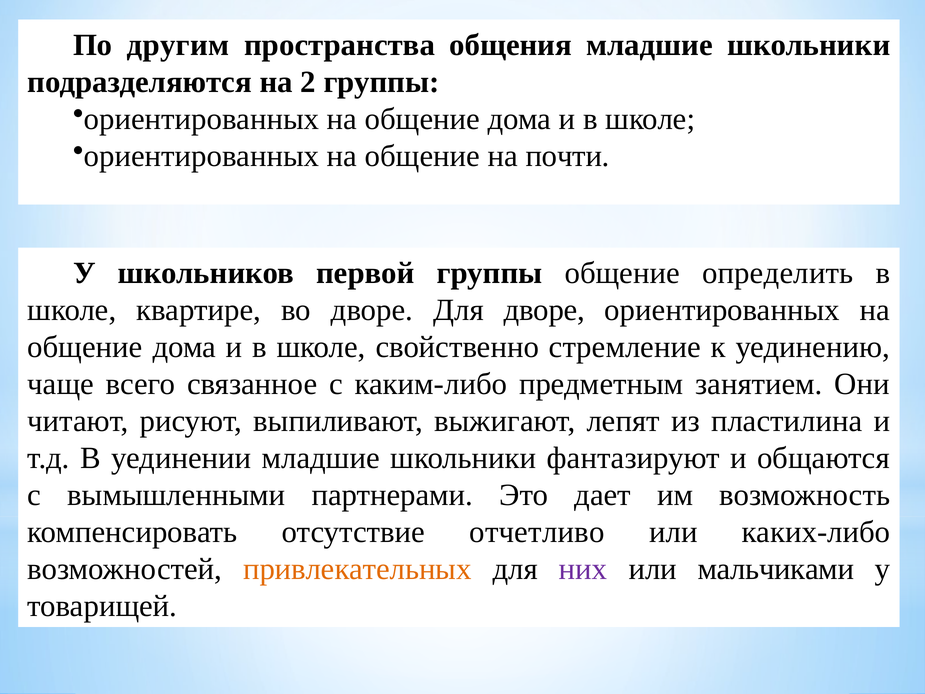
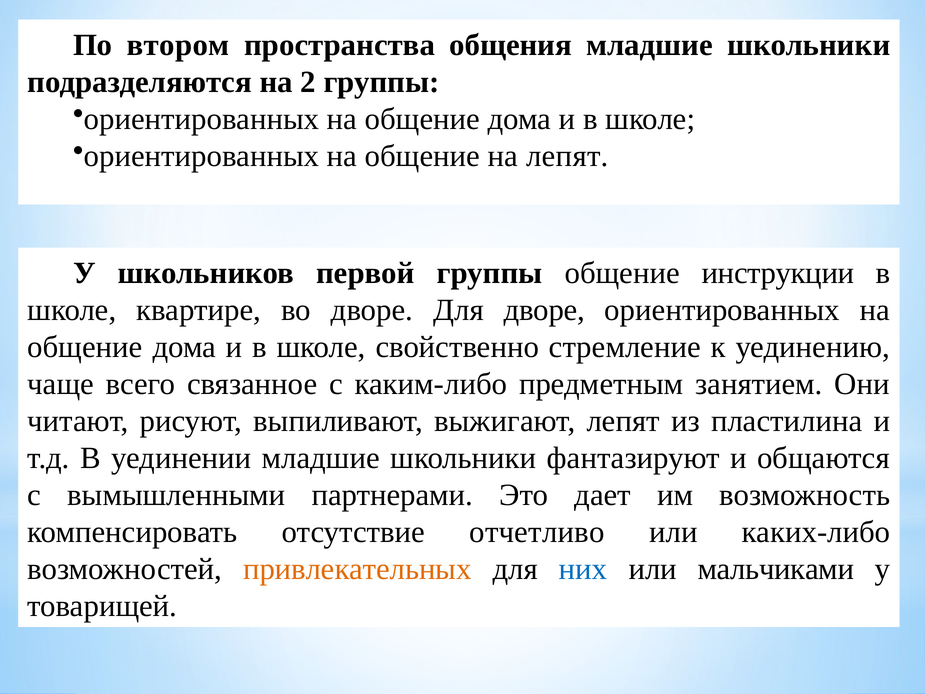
другим: другим -> втором (178, 45)
на почти: почти -> лепят (567, 156)
определить: определить -> инструкции (778, 273)
них colour: purple -> blue (583, 569)
